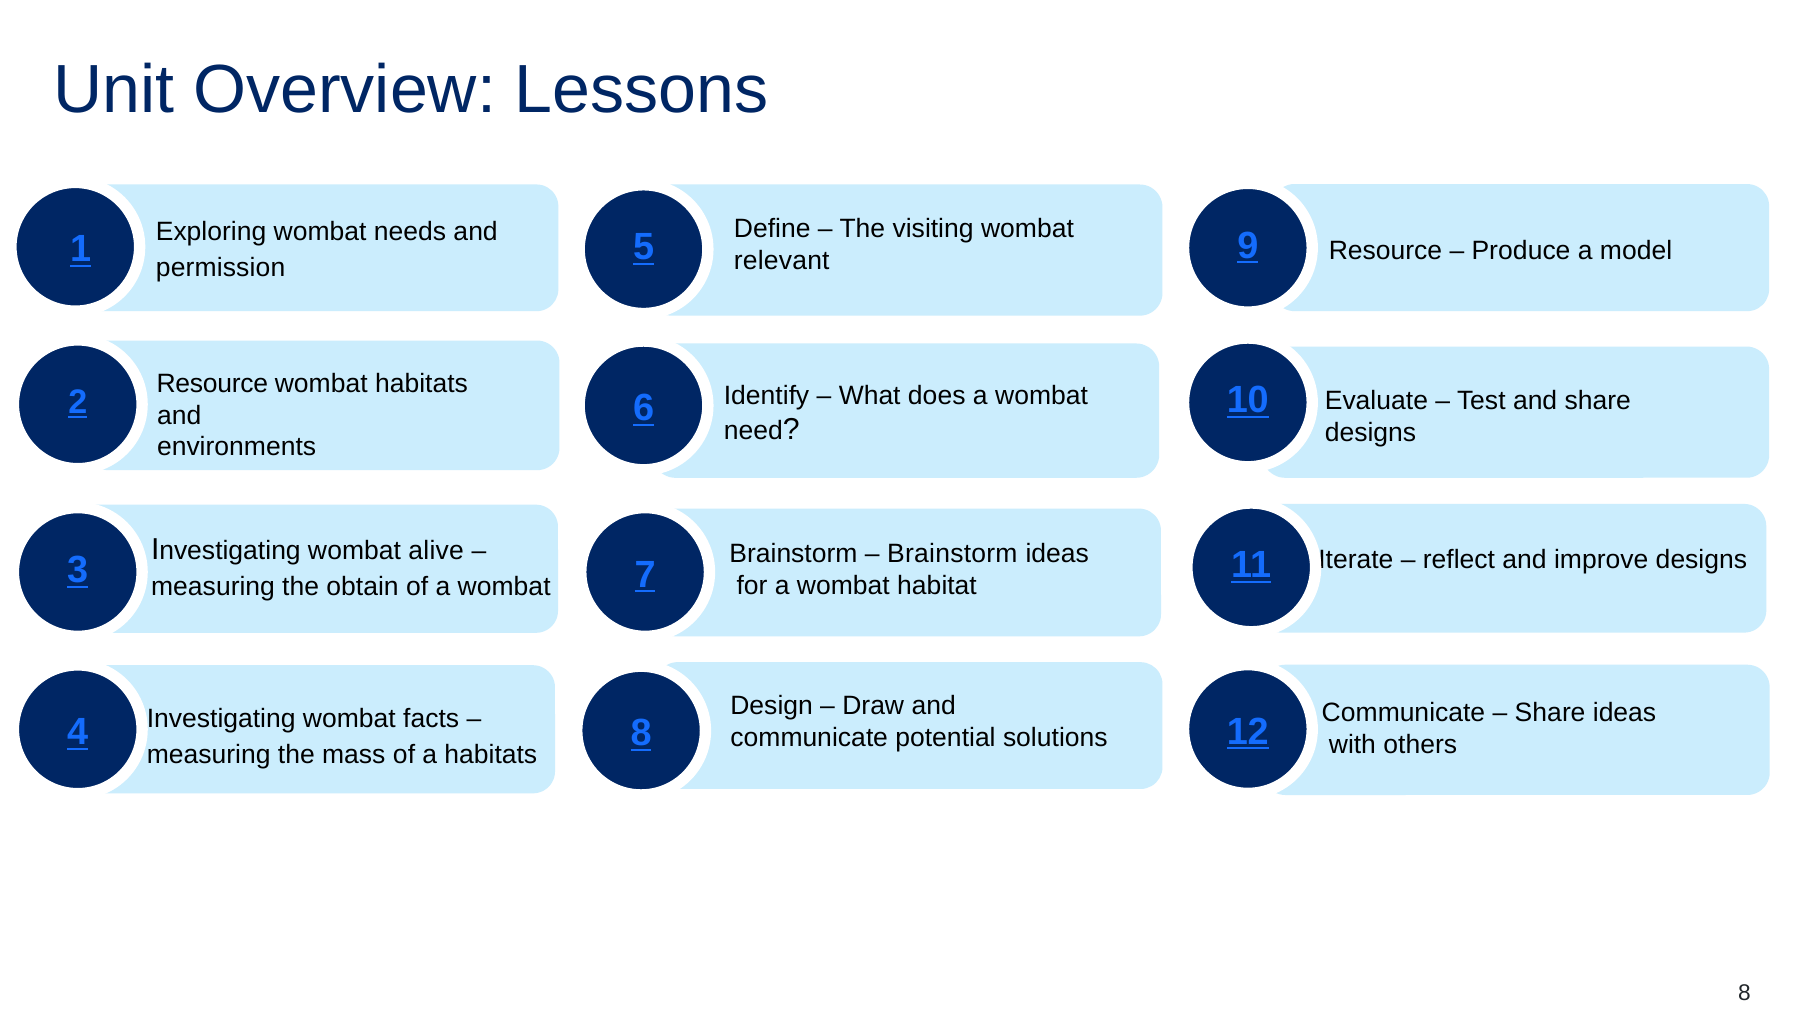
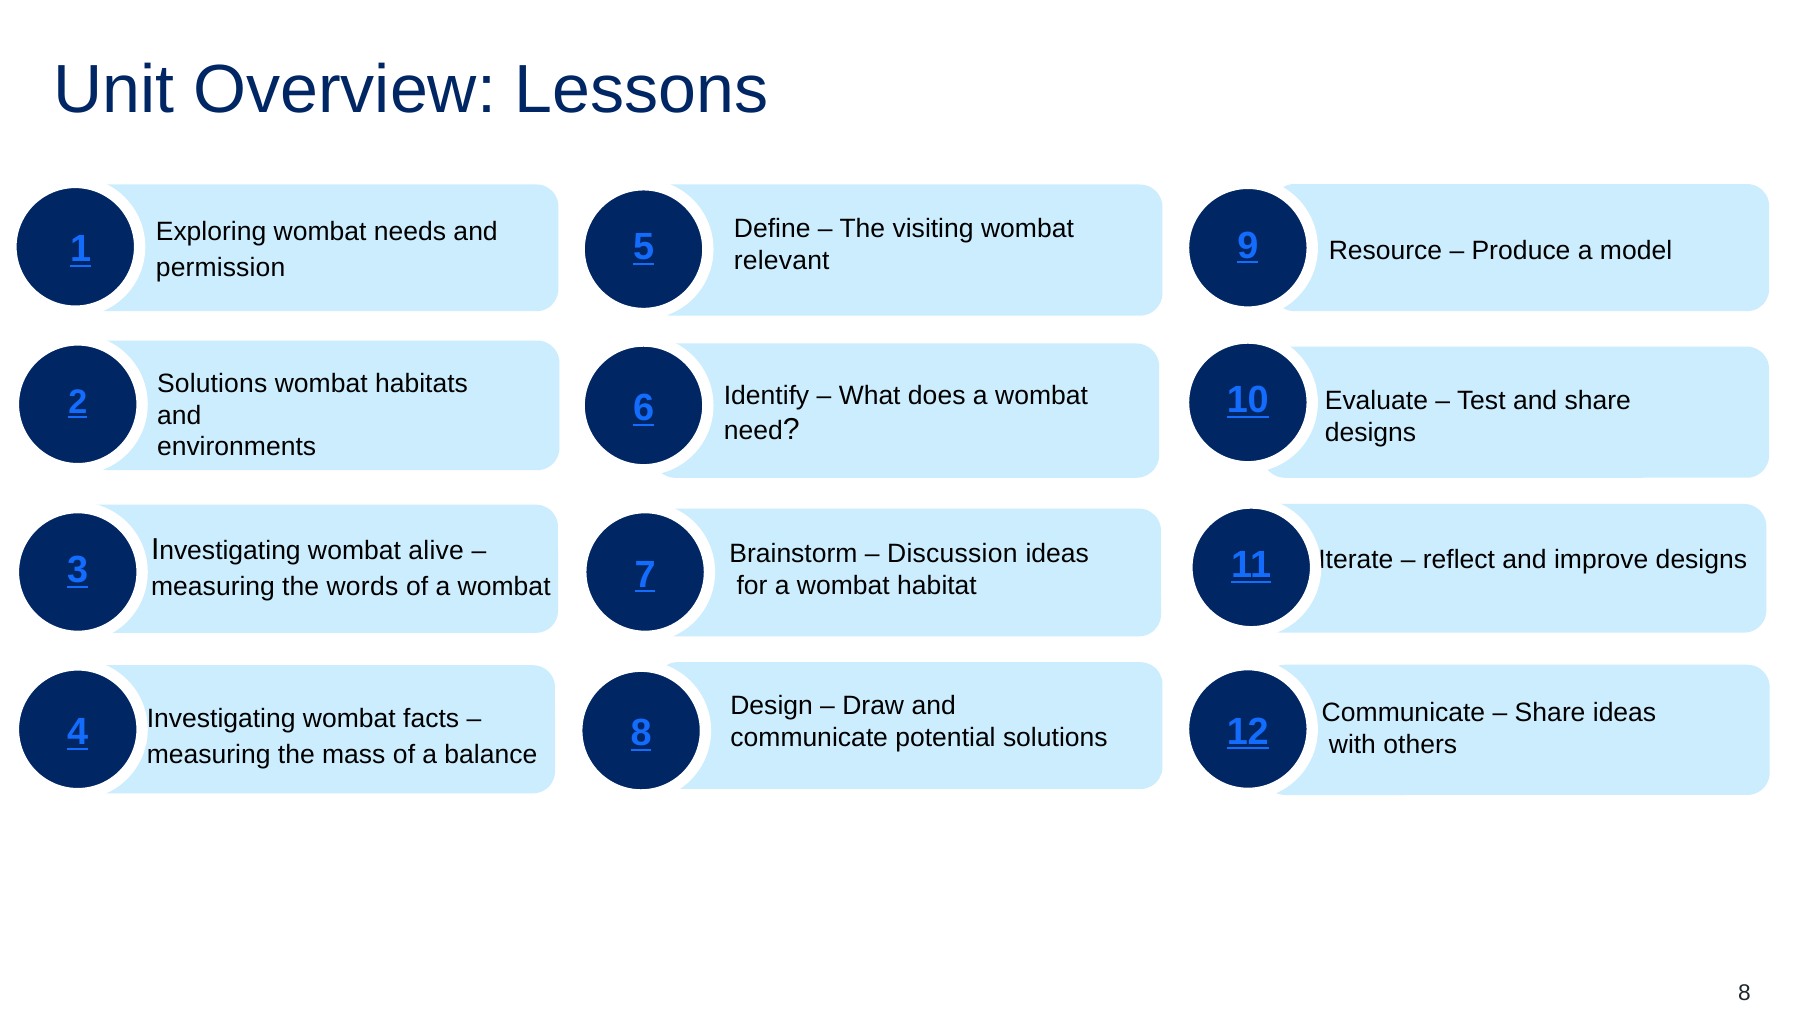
Resource: Resource -> Solutions (212, 383)
Brainstorm: Brainstorm -> Discussion (952, 553)
obtain: obtain -> words (362, 587)
a habitats: habitats -> balance (491, 754)
